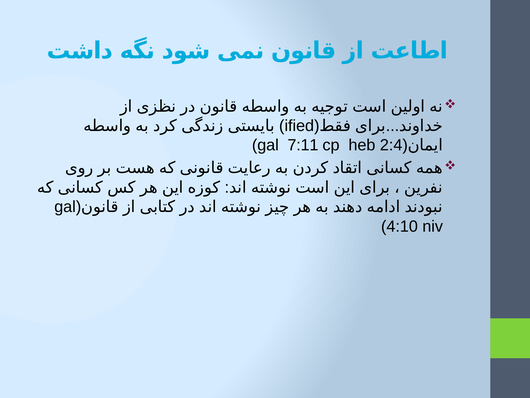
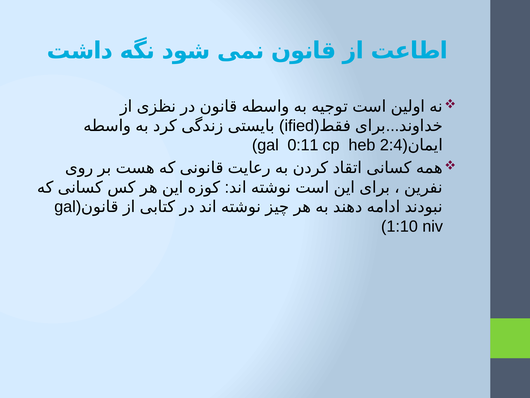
7:11: 7:11 -> 0:11 (303, 145)
4:10: 4:10 -> 1:10 (402, 226)
